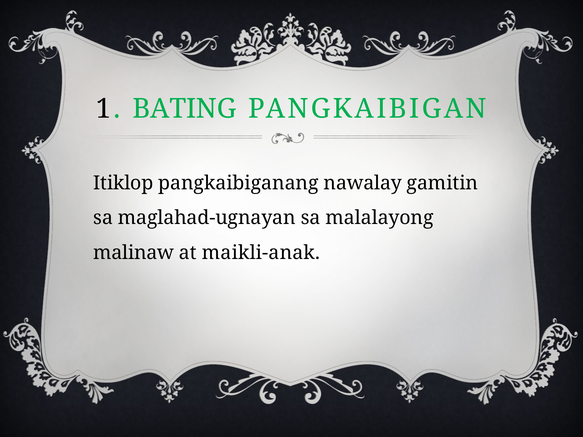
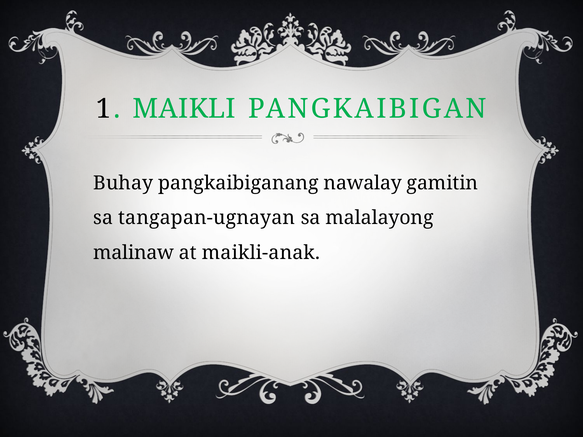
BATING: BATING -> MAIKLI (184, 109)
Itiklop: Itiklop -> Buhay (123, 183)
maglahad-ugnayan: maglahad-ugnayan -> tangapan-ugnayan (207, 218)
